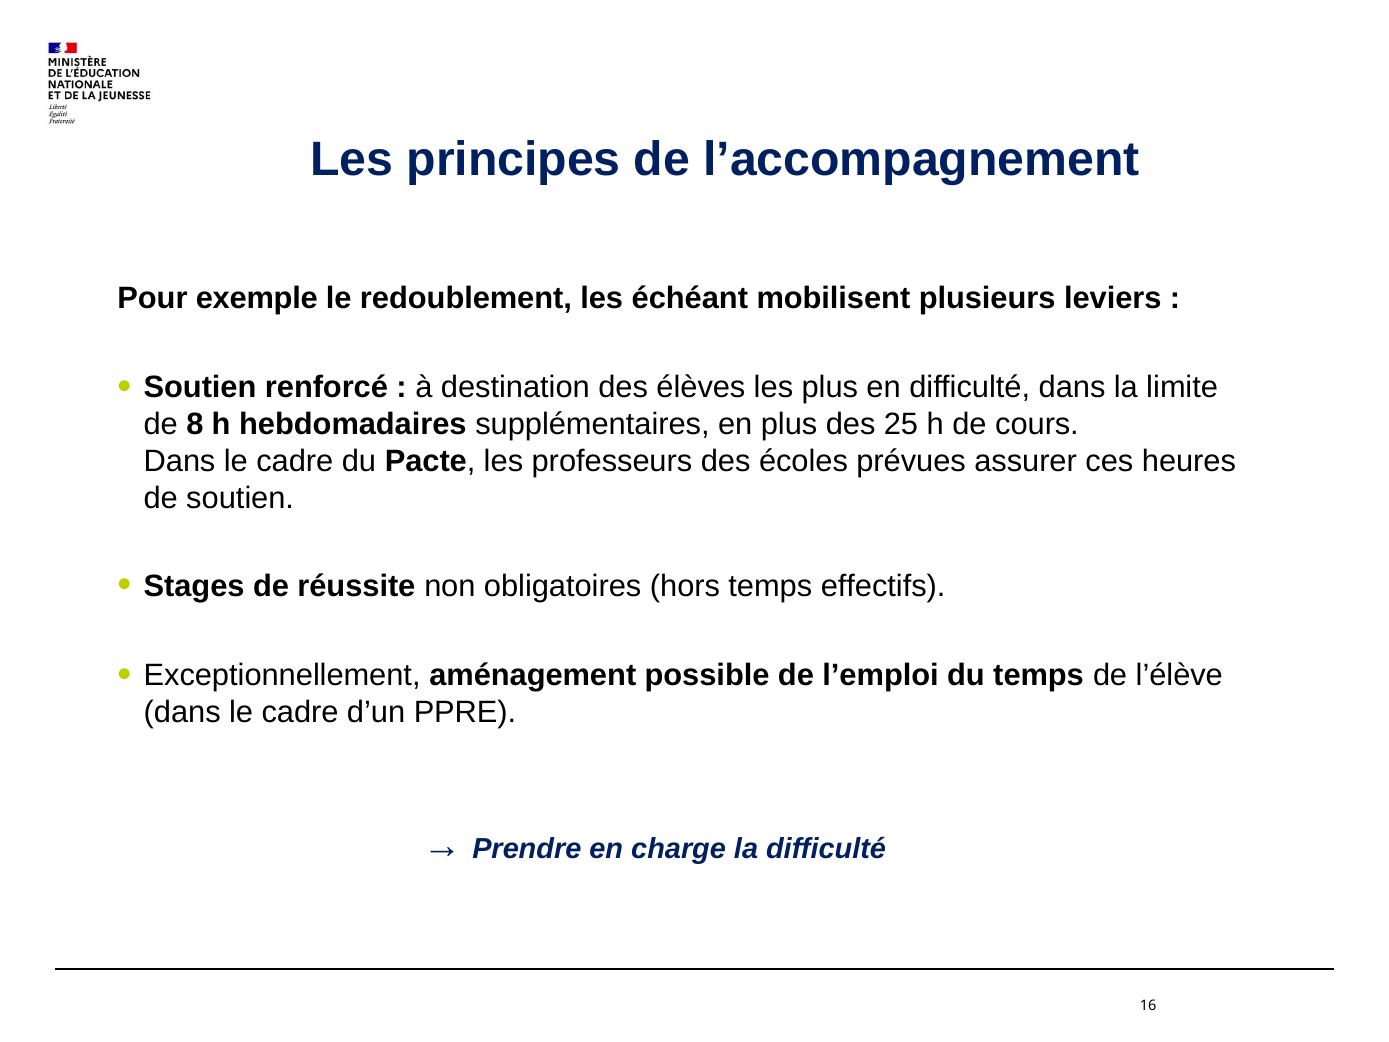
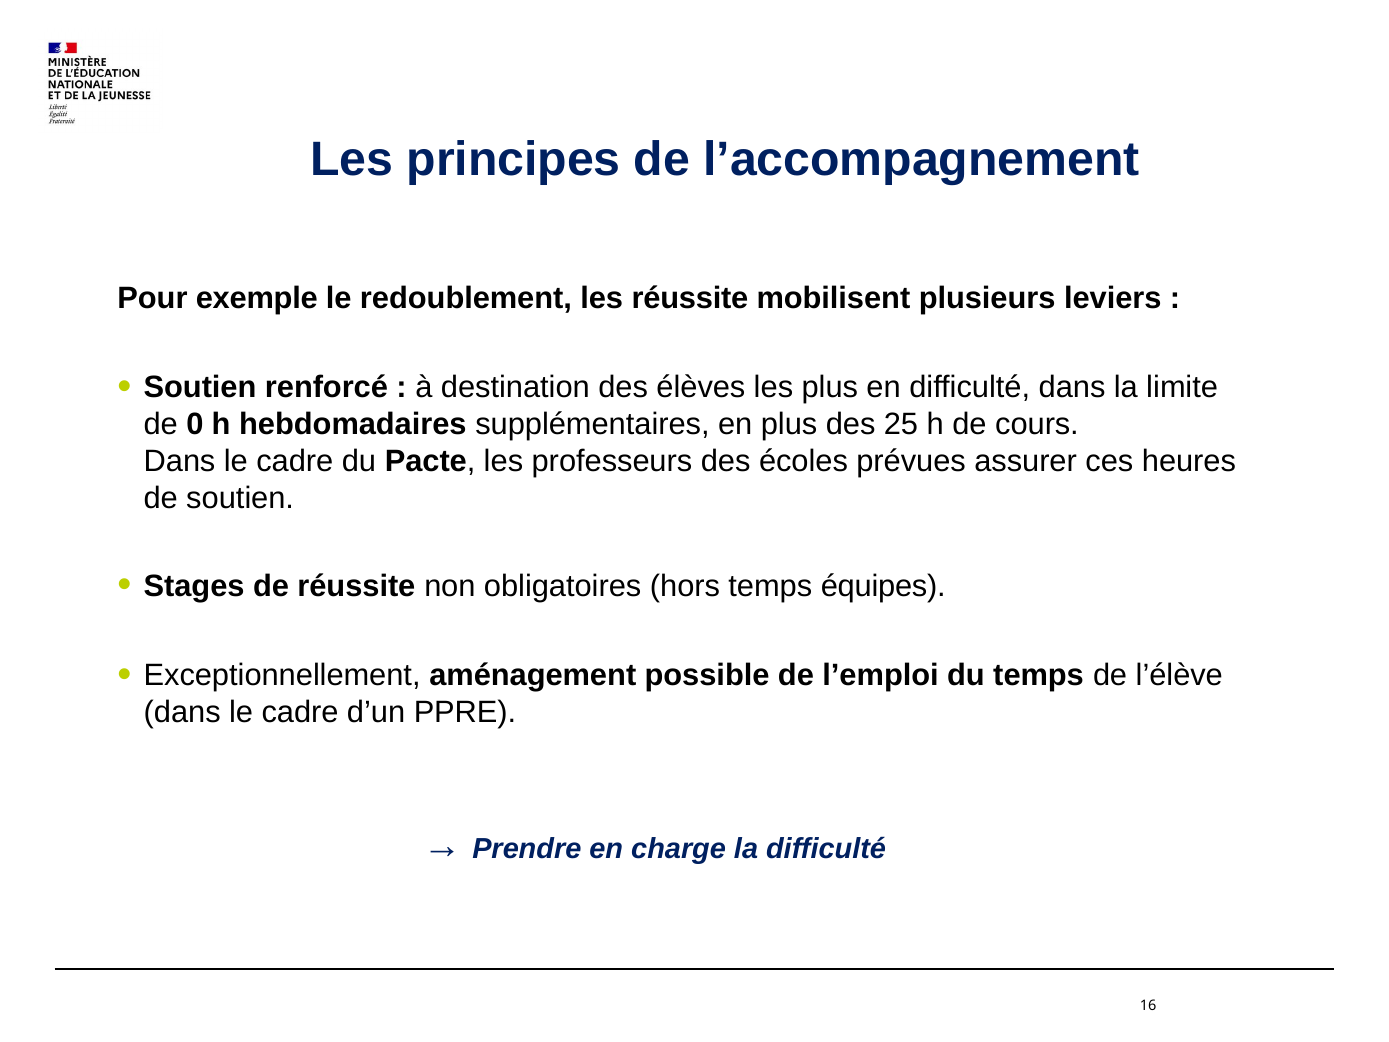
les échéant: échéant -> réussite (690, 298)
8: 8 -> 0 (195, 424)
effectifs: effectifs -> équipes (883, 586)
